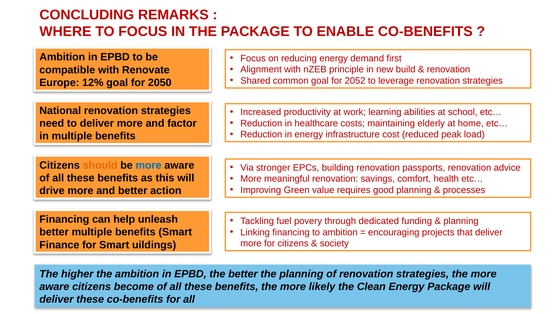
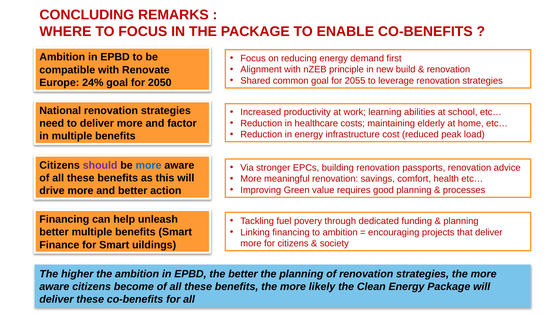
2052: 2052 -> 2055 (355, 81)
12%: 12% -> 24% (93, 83)
should colour: orange -> purple (100, 165)
